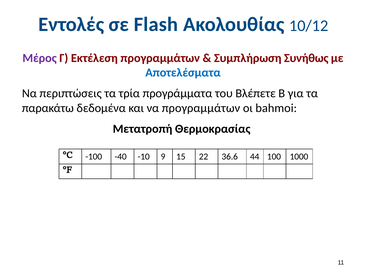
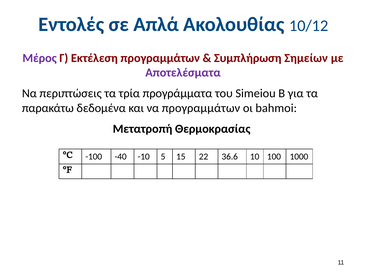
Flash: Flash -> Απλά (156, 24)
Συνήθως: Συνήθως -> Σημείων (306, 58)
Αποτελέσματα colour: blue -> purple (183, 73)
Βλέπετε: Βλέπετε -> Simeiou (256, 93)
9: 9 -> 5 (163, 156)
44: 44 -> 10 (255, 156)
